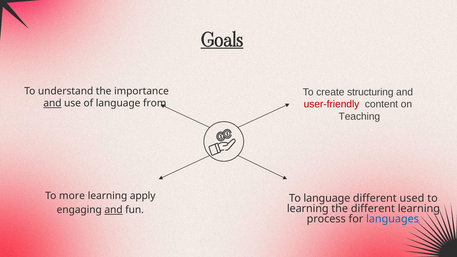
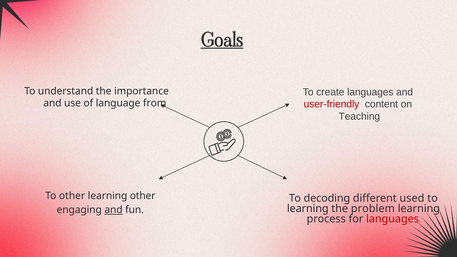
create structuring: structuring -> languages (370, 92)
and underline: present -> none (52, 103)
To more: more -> other (72, 196)
learning apply: apply -> other (143, 196)
To language: language -> decoding (327, 198)
the different: different -> problem (373, 209)
languages colour: blue -> red (393, 219)
